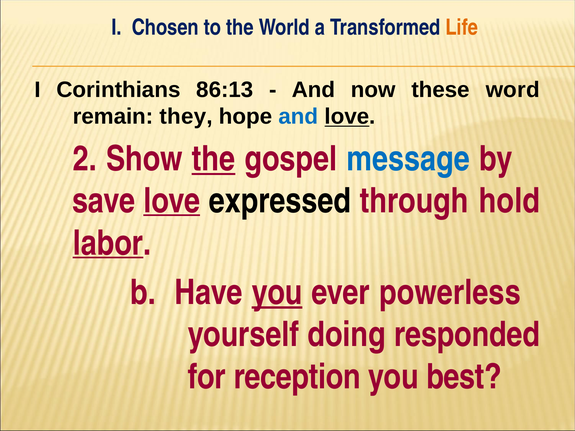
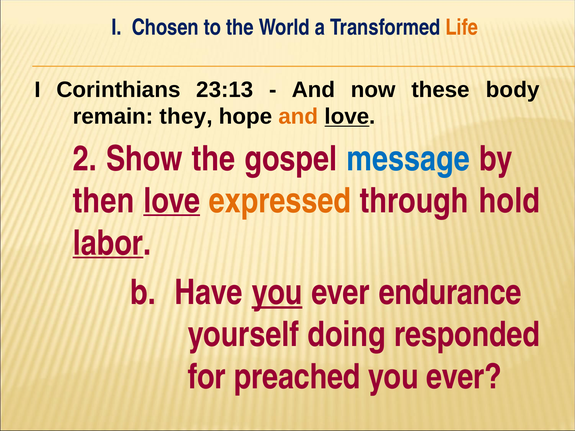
86:13: 86:13 -> 23:13 (225, 90)
word: word -> body (513, 90)
and colour: blue -> orange (298, 116)
the underline: present -> none (213, 159)
save: save -> then (104, 201)
expressed colour: black -> orange (280, 201)
powerless: powerless -> endurance (450, 293)
reception: reception -> preached (297, 377)
best: best -> ever (464, 377)
